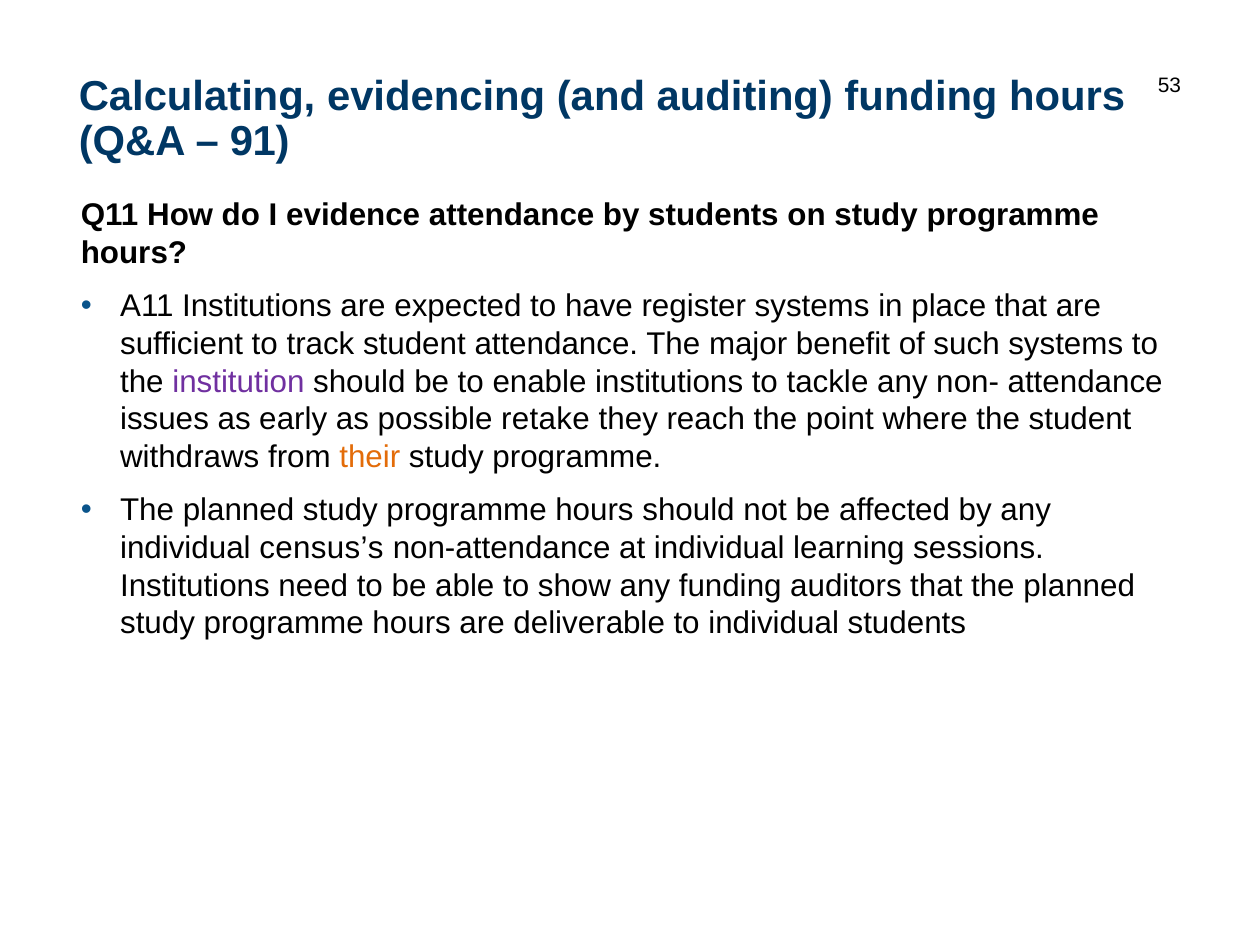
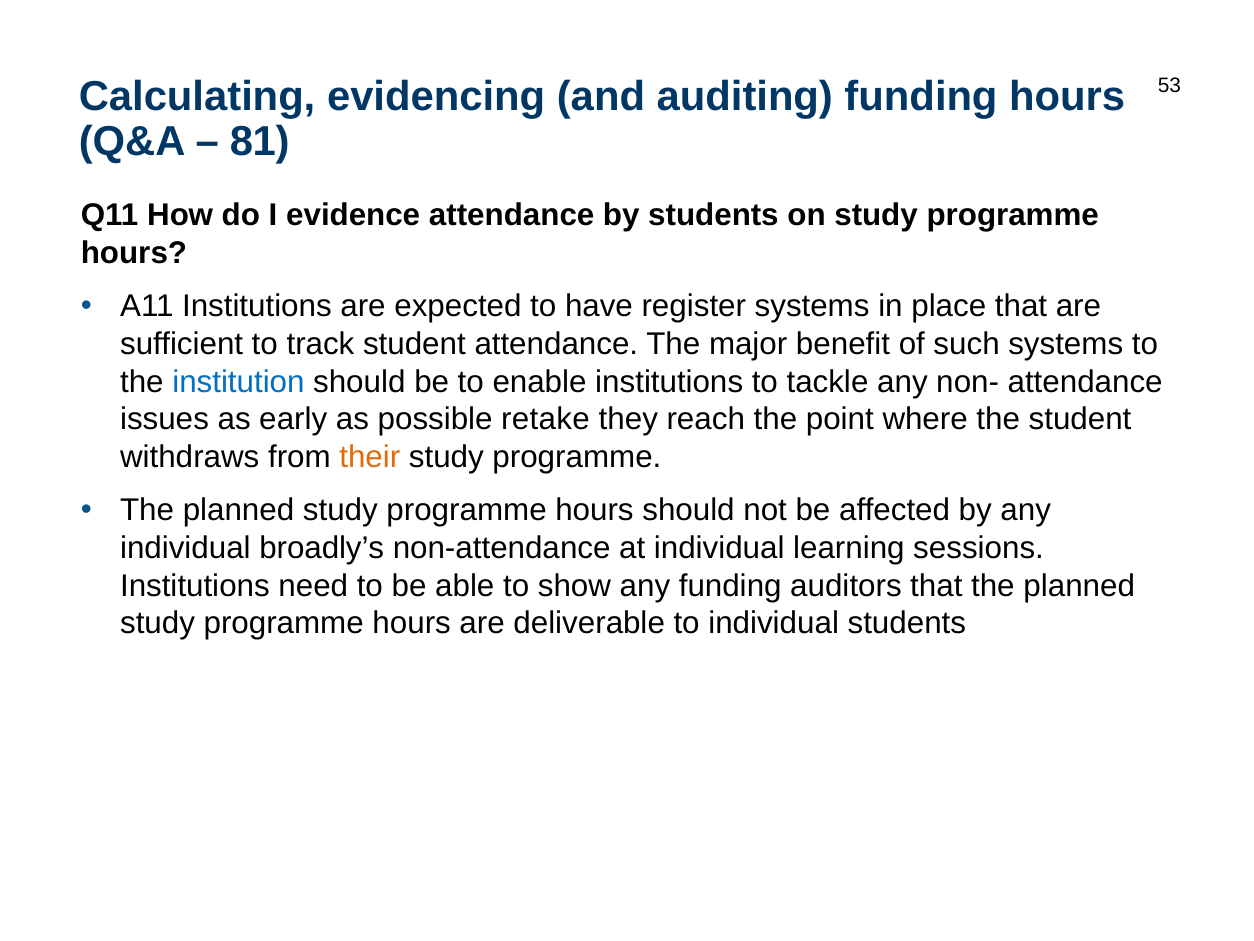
91: 91 -> 81 (260, 142)
institution colour: purple -> blue (238, 382)
census’s: census’s -> broadly’s (322, 548)
